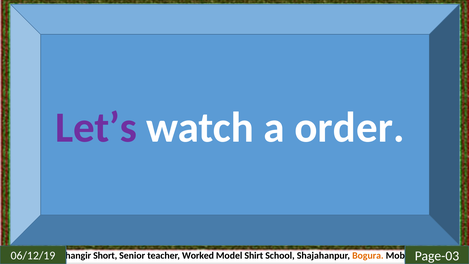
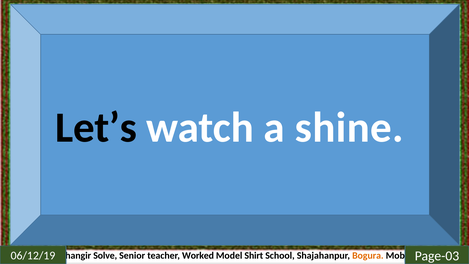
Let’s colour: purple -> black (96, 128)
order: order -> shine (349, 128)
Short: Short -> Solve (105, 255)
